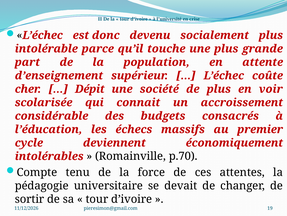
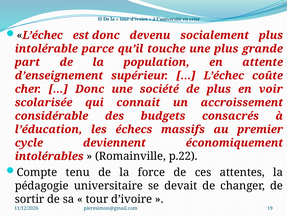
Dépit: Dépit -> Donc (90, 89)
p.70: p.70 -> p.22 (183, 156)
